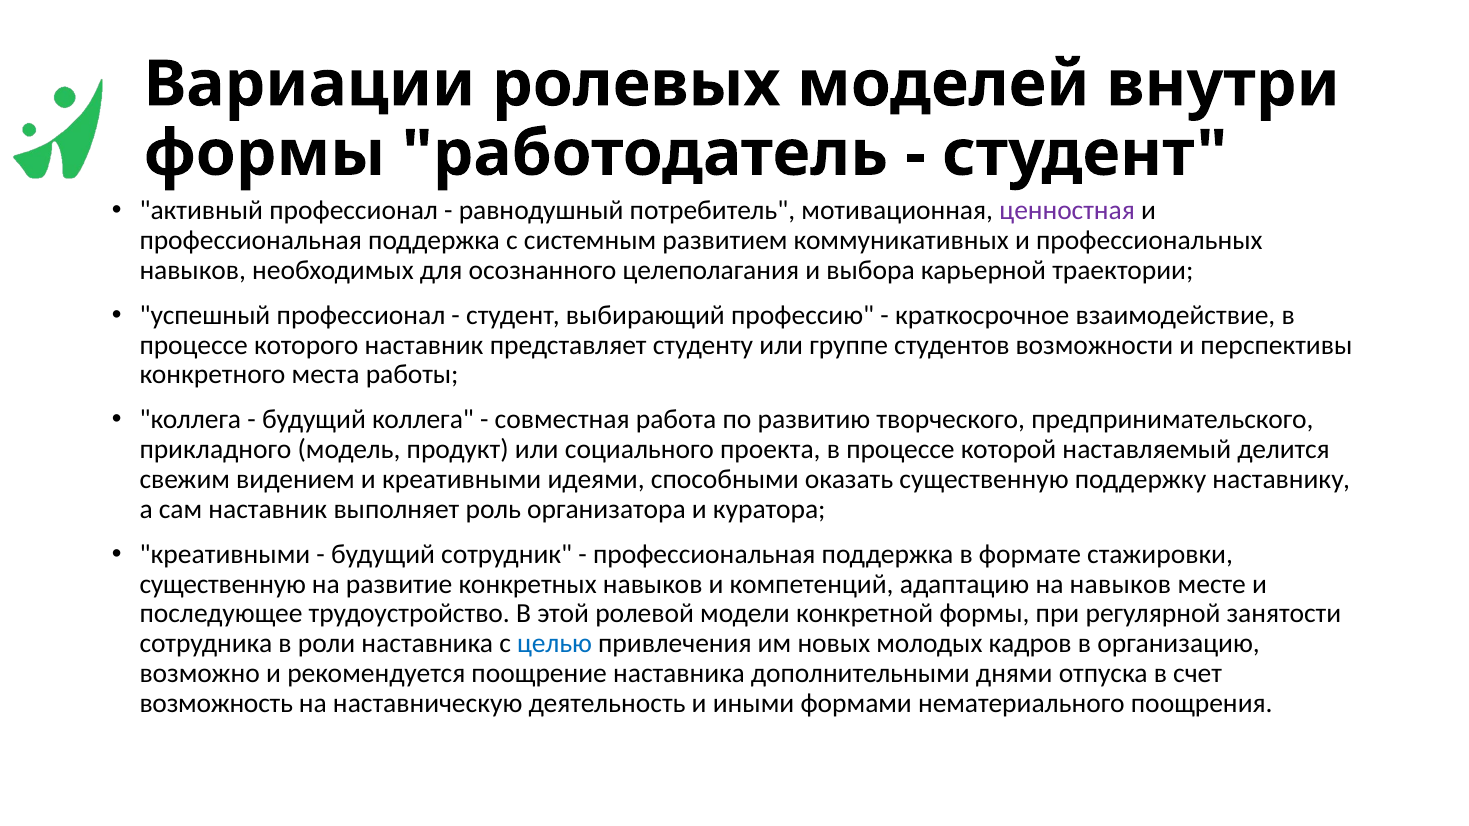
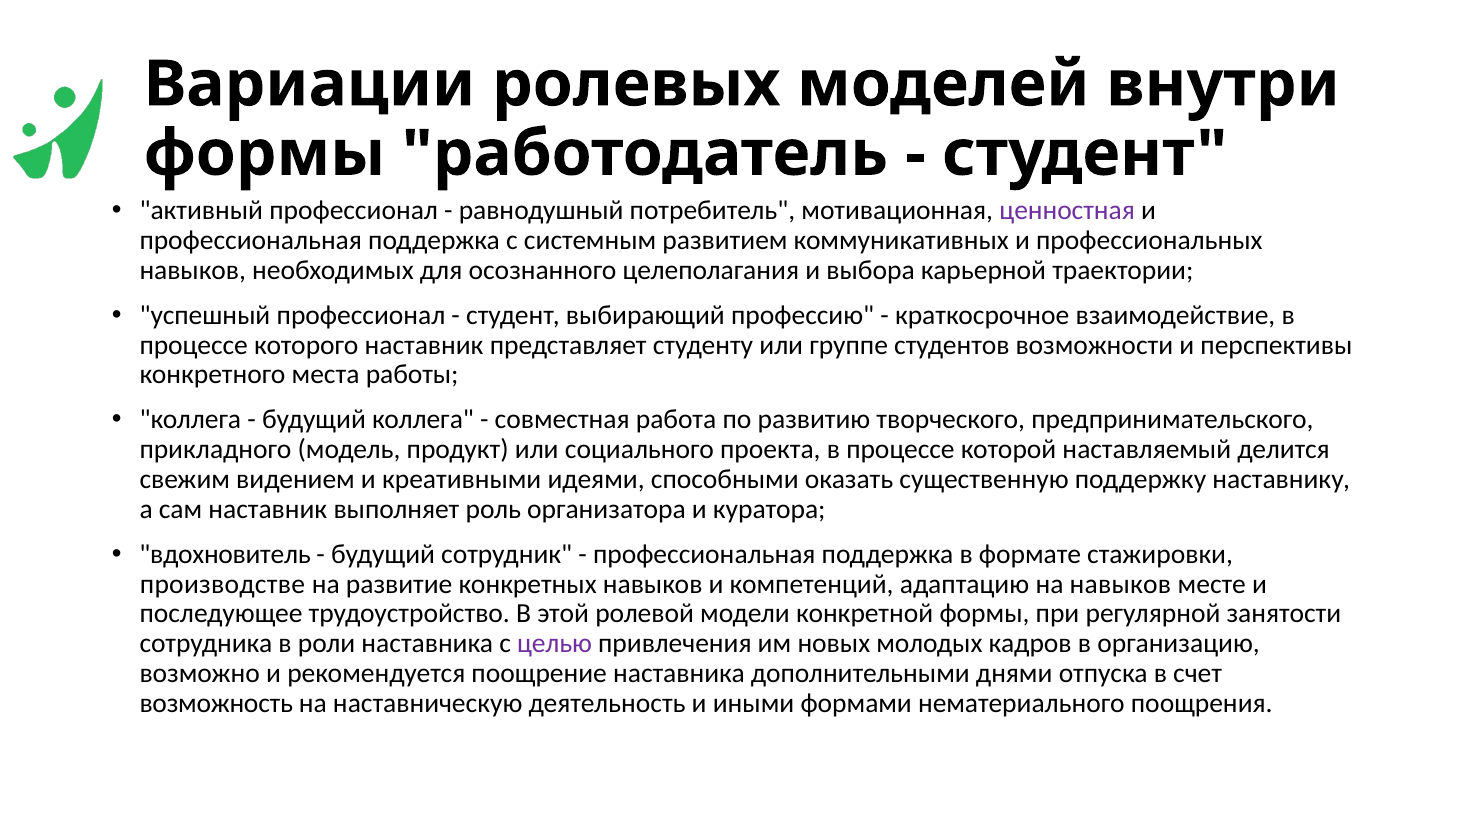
креативными: креативными -> вдохновитель (225, 554)
существенную: существенную -> производстве (222, 584)
целью colour: blue -> purple (555, 644)
